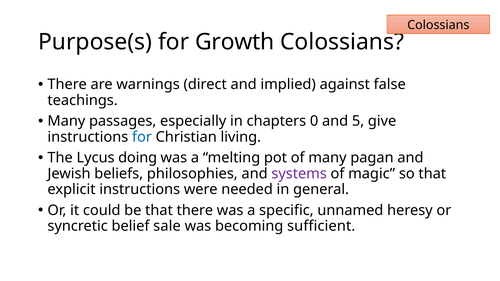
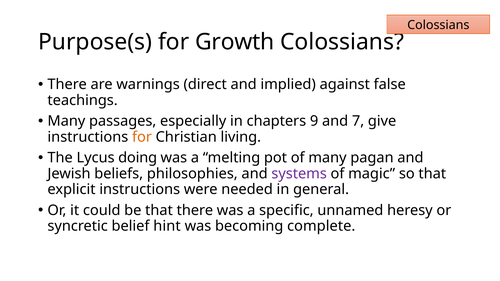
0: 0 -> 9 (314, 121)
5: 5 -> 7 (358, 121)
for colour: blue -> orange (142, 137)
sale: sale -> hint (167, 226)
sufficient: sufficient -> complete (321, 226)
